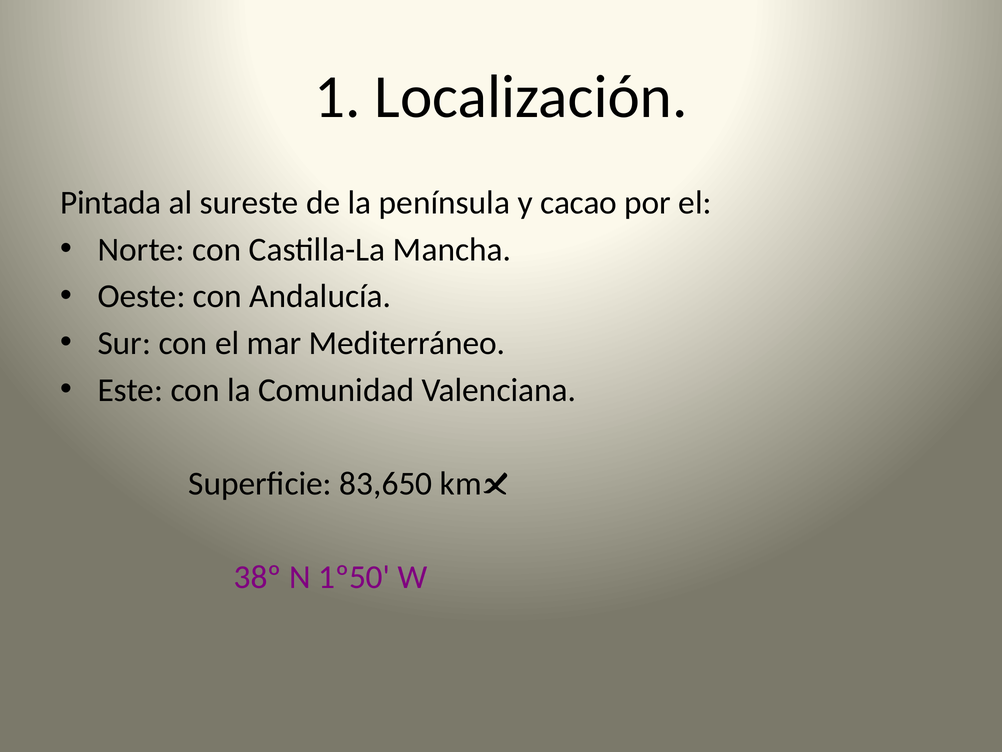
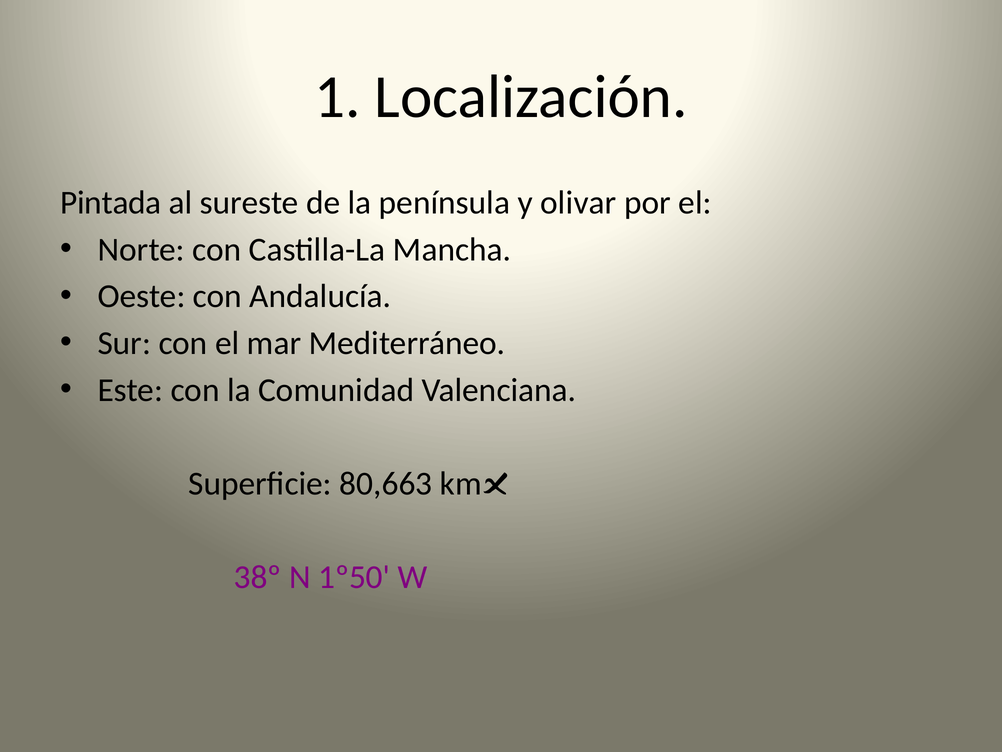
cacao: cacao -> olivar (578, 203)
83,650: 83,650 -> 80,663 (386, 483)
